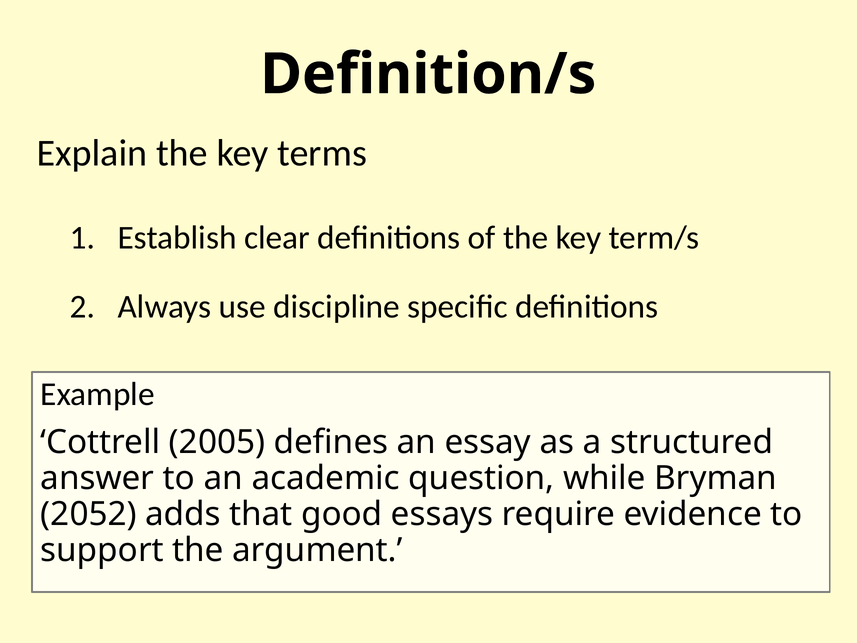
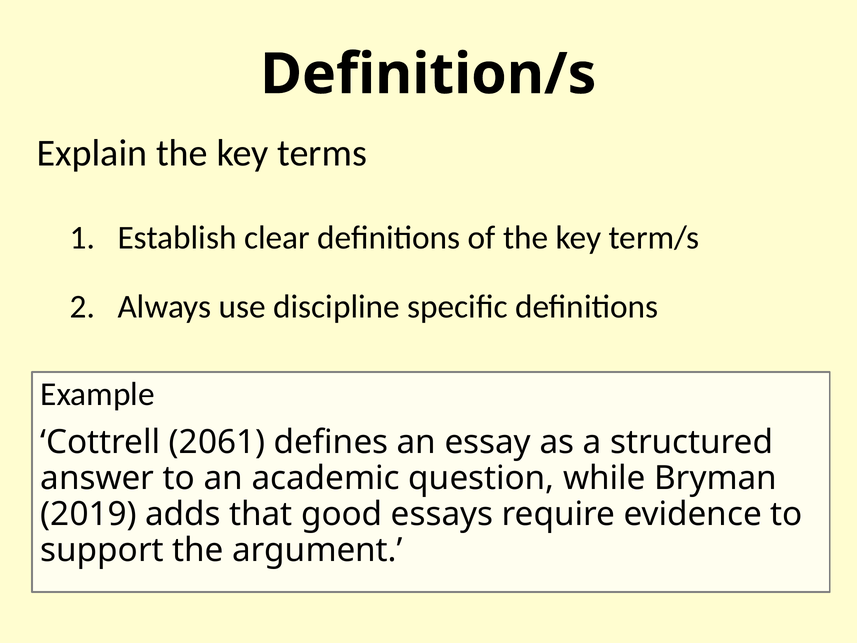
2005: 2005 -> 2061 (217, 442)
2052: 2052 -> 2019 (89, 514)
